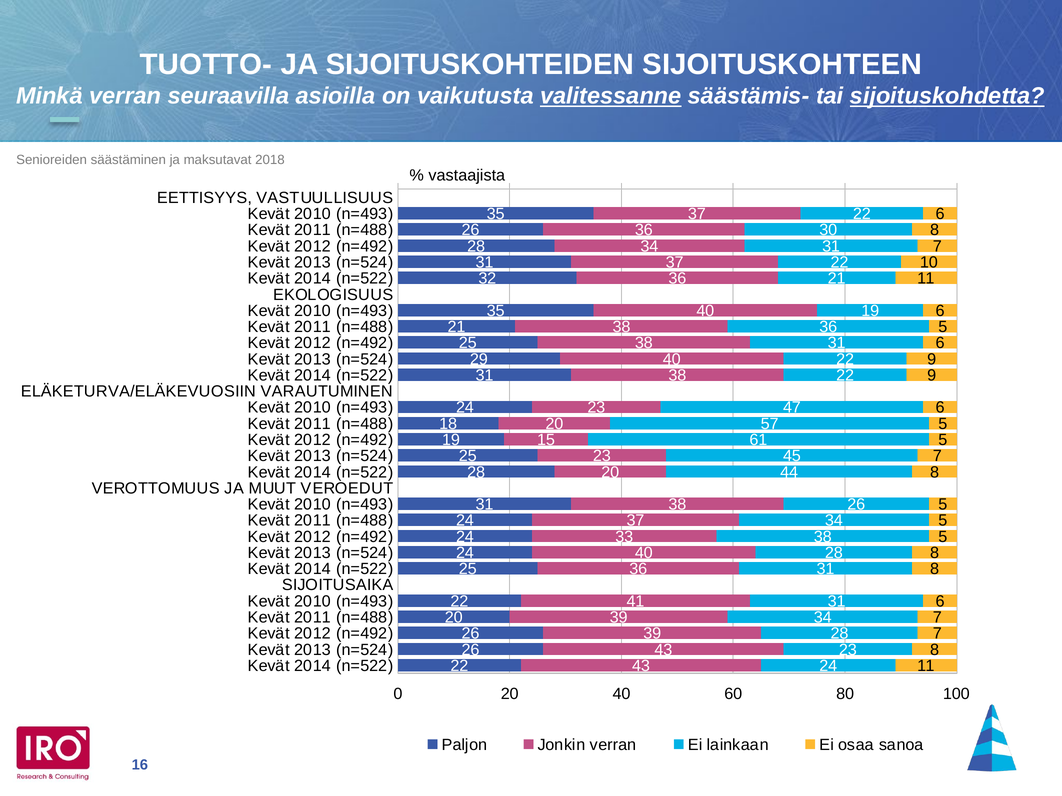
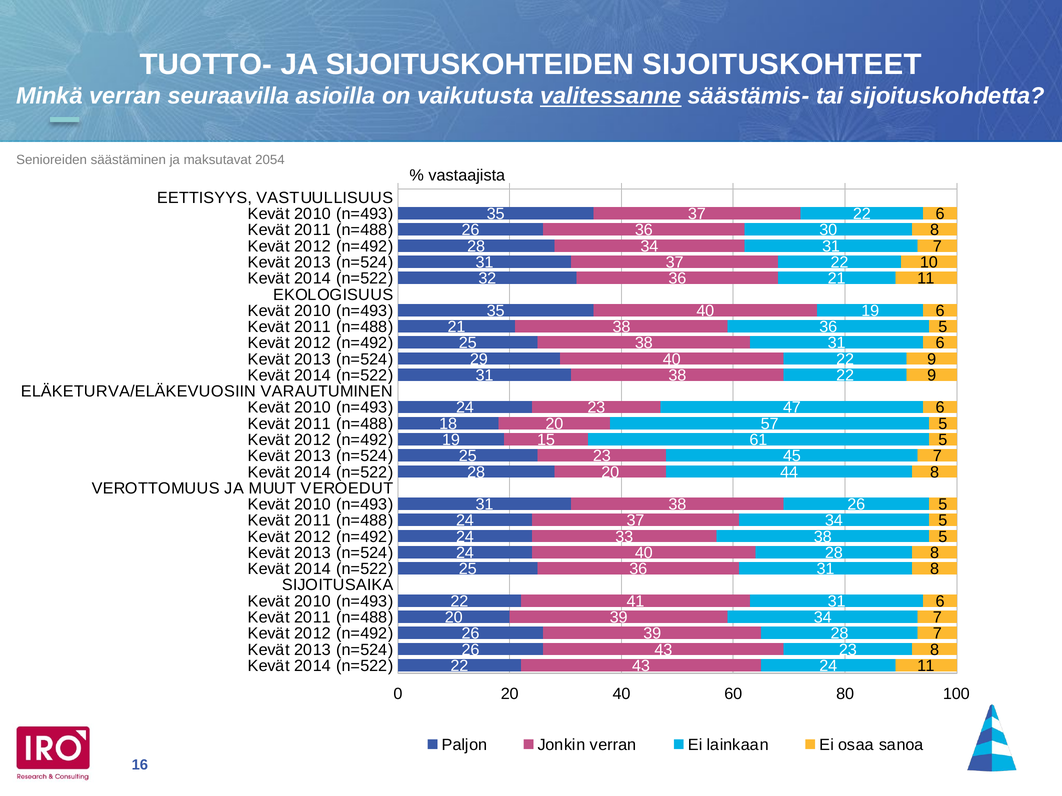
SIJOITUSKOHTEEN: SIJOITUSKOHTEEN -> SIJOITUSKOHTEET (782, 65)
sijoituskohdetta underline: present -> none (947, 96)
2018: 2018 -> 2054 (270, 160)
